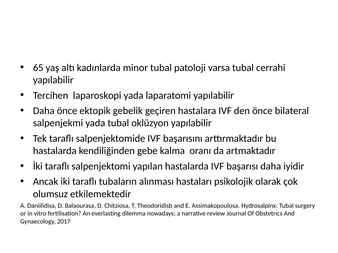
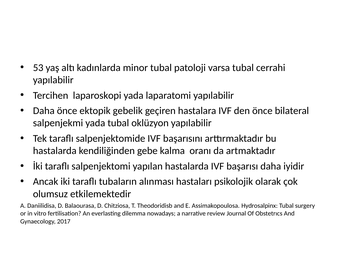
65: 65 -> 53 (38, 68)
